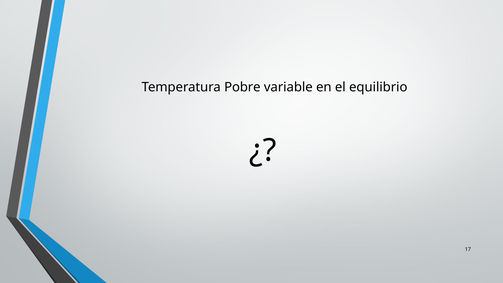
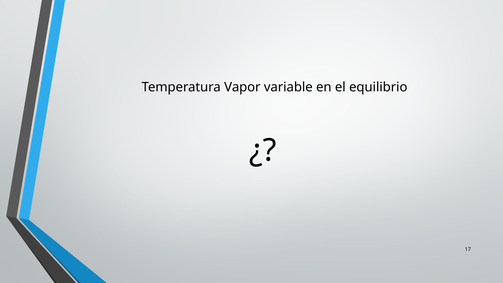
Pobre: Pobre -> Vapor (242, 87)
